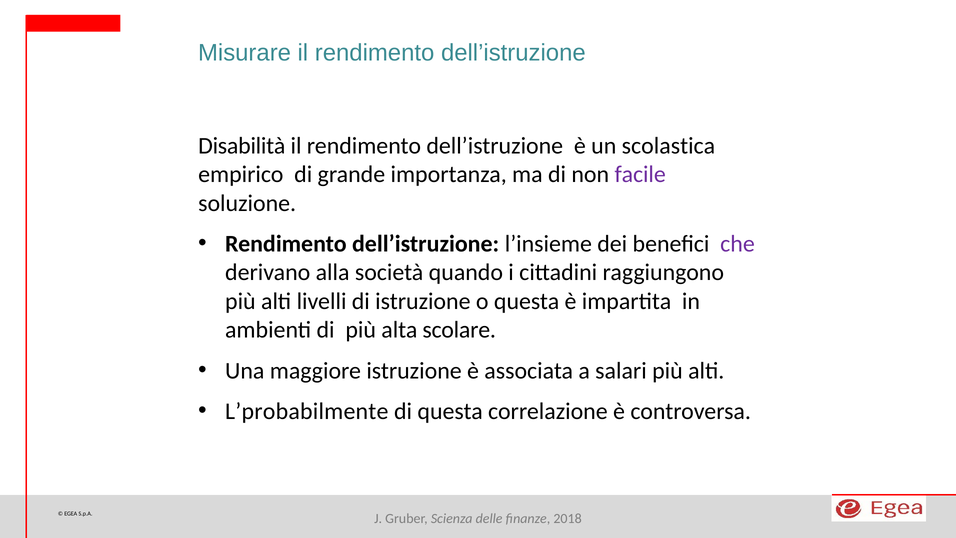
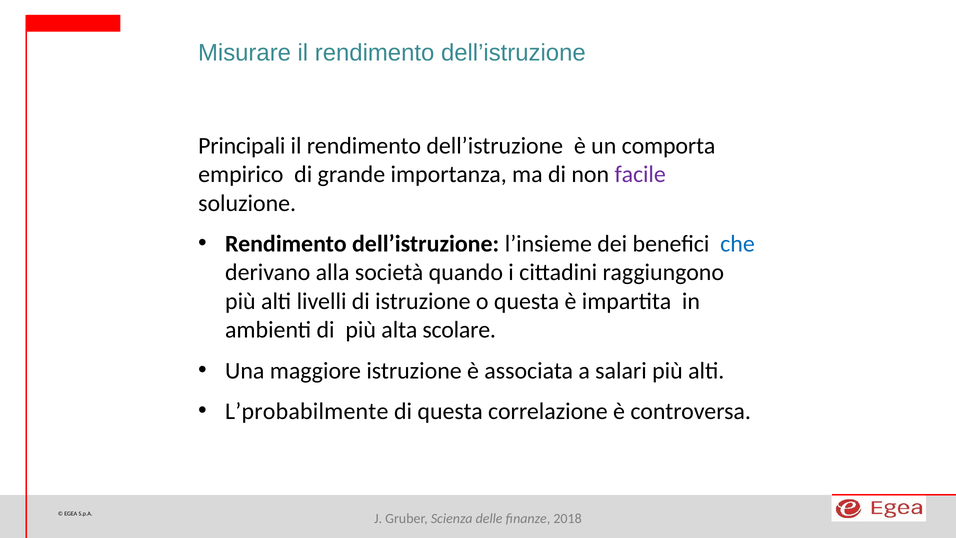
Disabilità: Disabilità -> Principali (242, 146)
scolastica: scolastica -> comporta (669, 146)
che colour: purple -> blue (737, 244)
